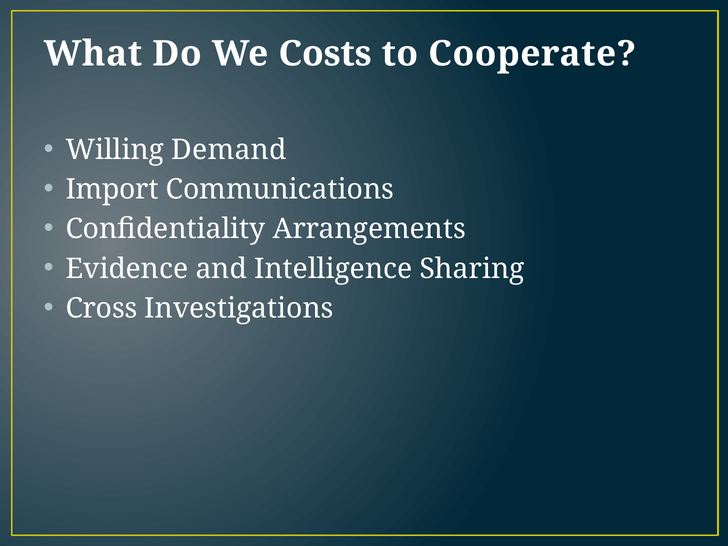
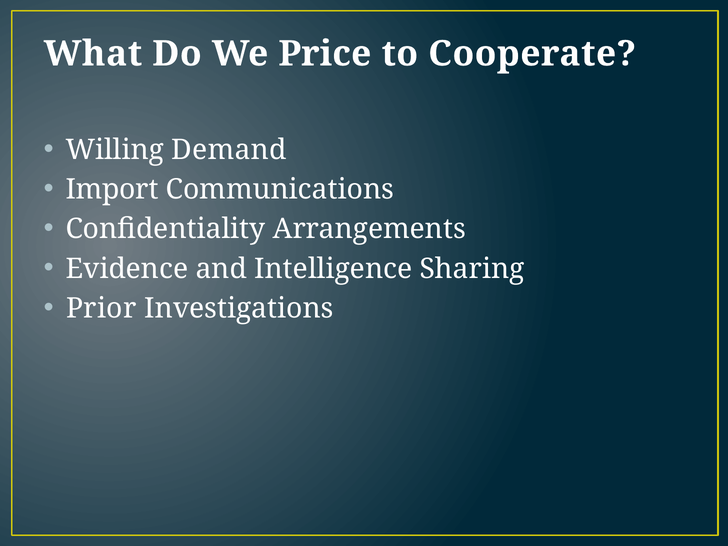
Costs: Costs -> Price (325, 54)
Cross: Cross -> Prior (101, 308)
